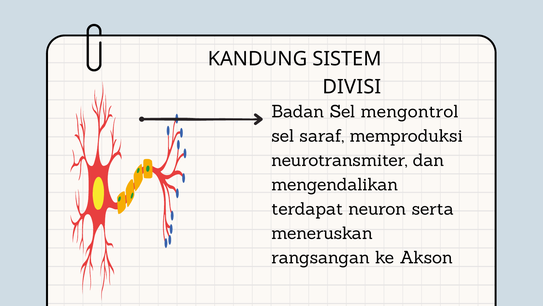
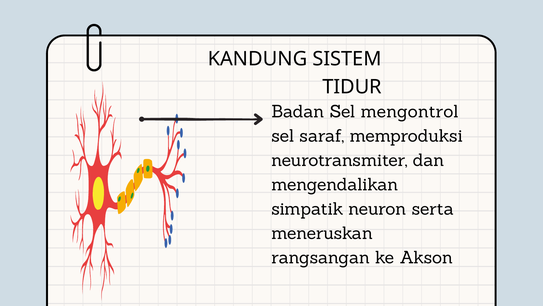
DIVISI: DIVISI -> TIDUR (352, 87)
terdapat: terdapat -> simpatik (307, 209)
